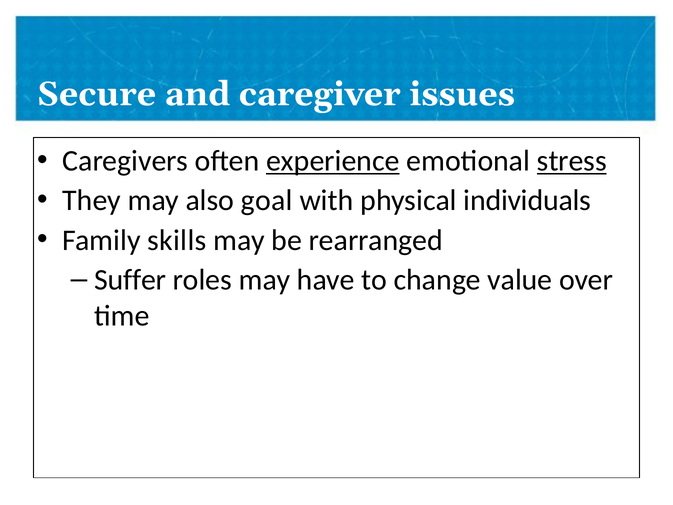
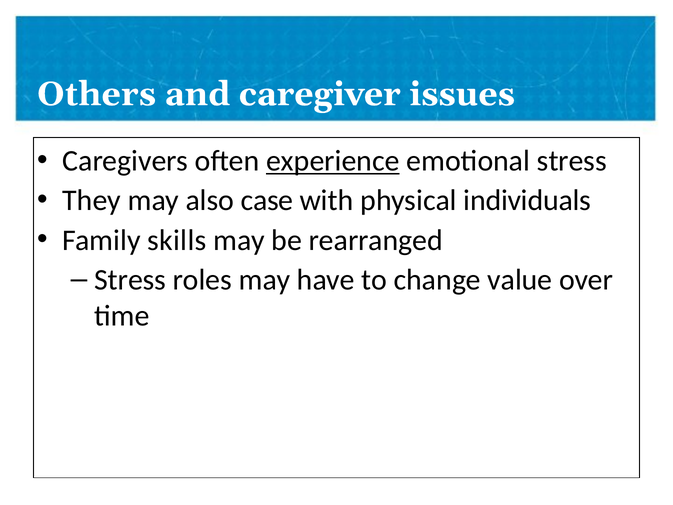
Secure: Secure -> Others (97, 94)
stress underline: present -> none (572, 161)
goal: goal -> case (267, 200)
Suffer: Suffer -> Stress (130, 280)
